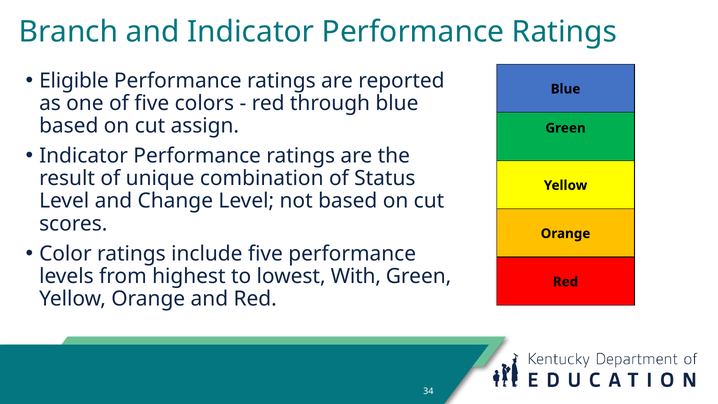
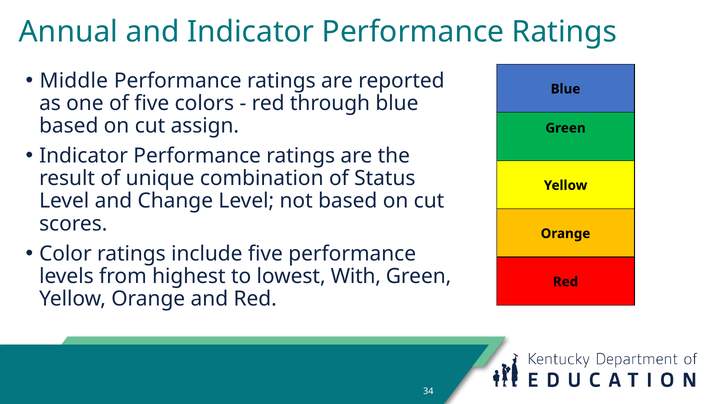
Branch: Branch -> Annual (68, 32)
Eligible: Eligible -> Middle (74, 81)
